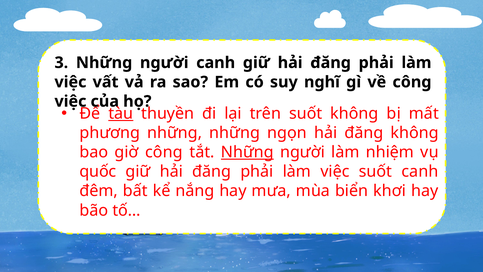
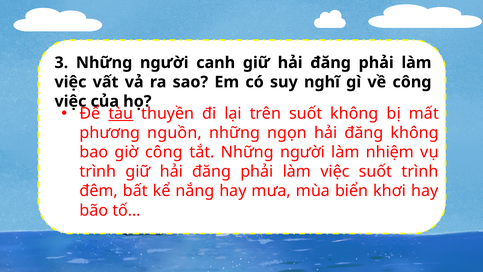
phương những: những -> nguồn (175, 133)
Những underline: present -> none (247, 152)
quốc: quốc -> trình (98, 171)
suốt canh: canh -> trình (420, 171)
